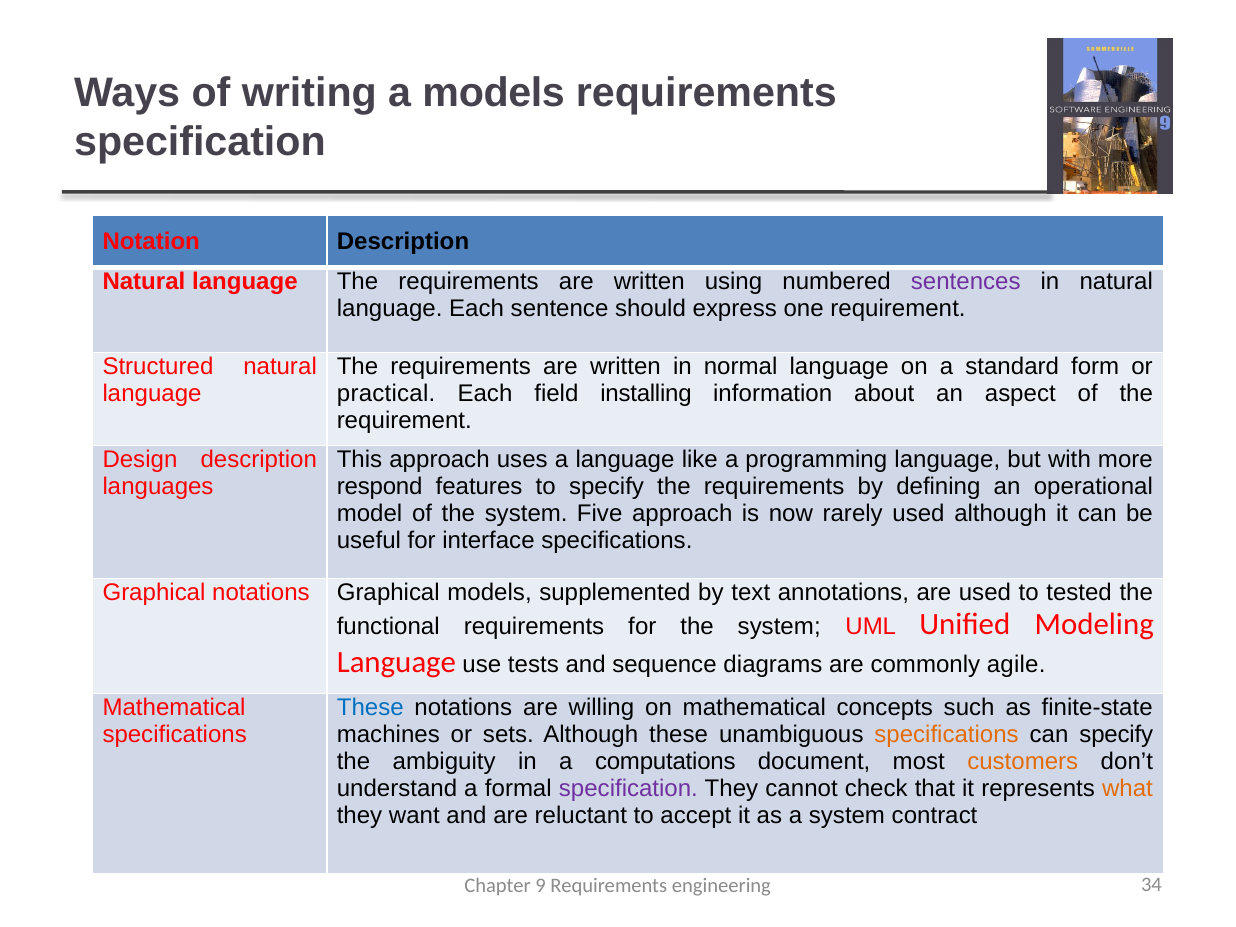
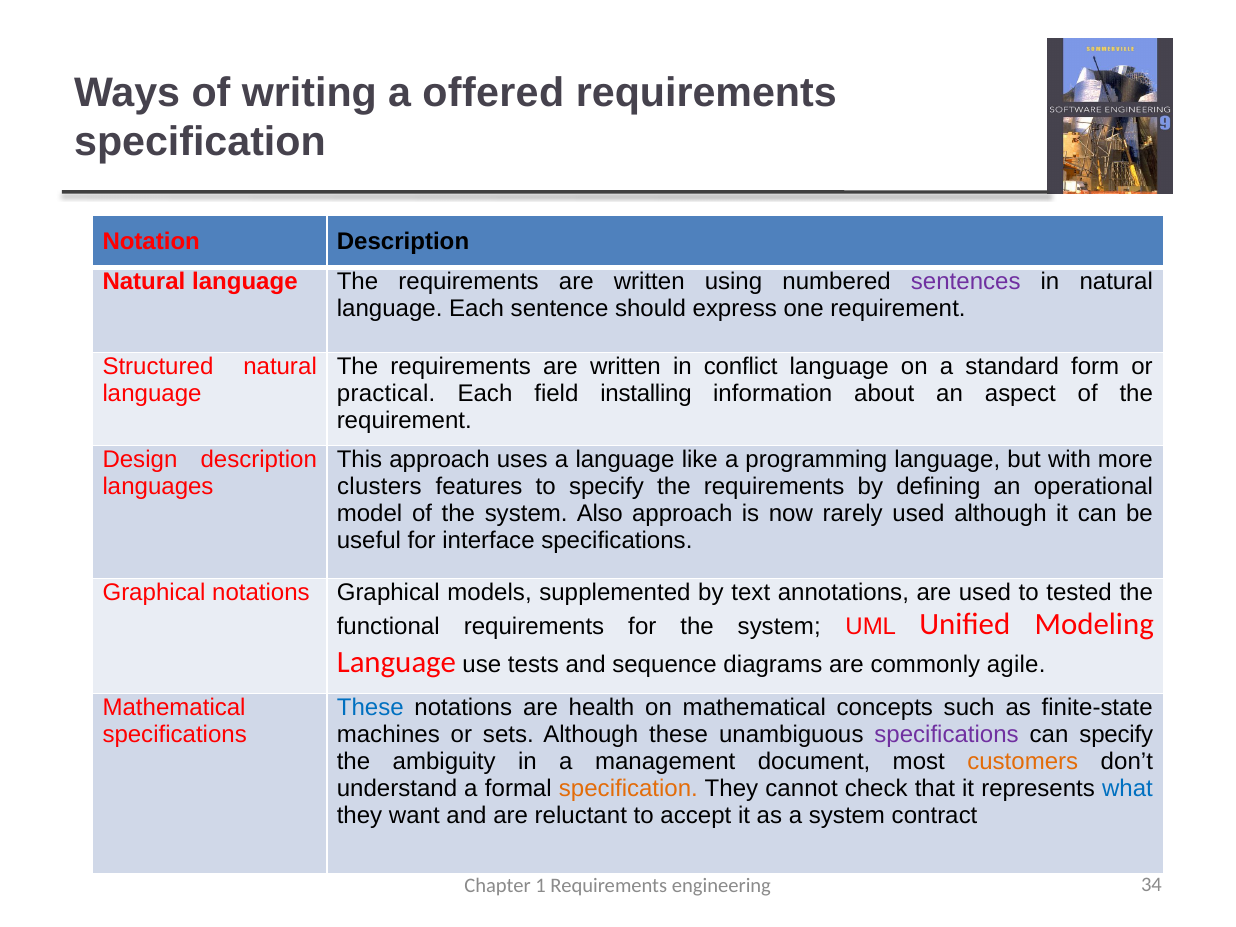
a models: models -> offered (493, 93)
normal: normal -> conflict (741, 366)
respond: respond -> clusters (379, 487)
Five: Five -> Also (600, 514)
willing: willing -> health (601, 707)
specifications colour: orange -> purple (947, 734)
computations: computations -> management (665, 761)
specification colour: purple -> orange (628, 788)
what colour: orange -> blue (1127, 788)
9: 9 -> 1 (541, 885)
